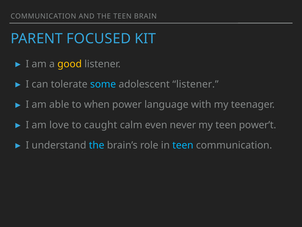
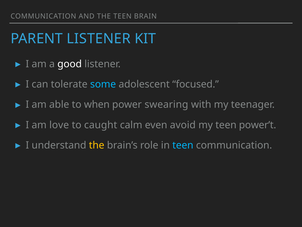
PARENT FOCUSED: FOCUSED -> LISTENER (99, 39)
good colour: yellow -> white (70, 64)
adolescent listener: listener -> focused (196, 84)
language: language -> swearing (166, 104)
never: never -> avoid (183, 125)
the colour: light blue -> yellow (97, 145)
